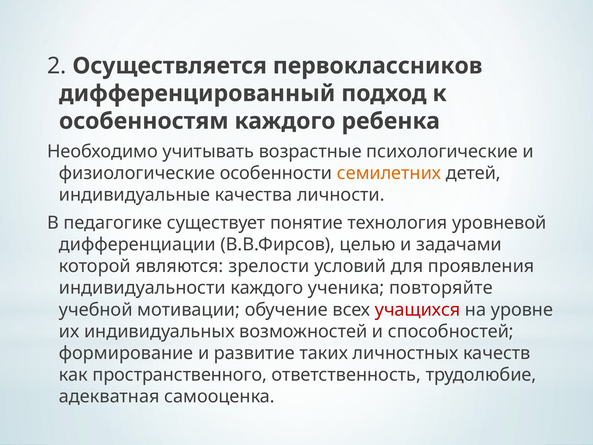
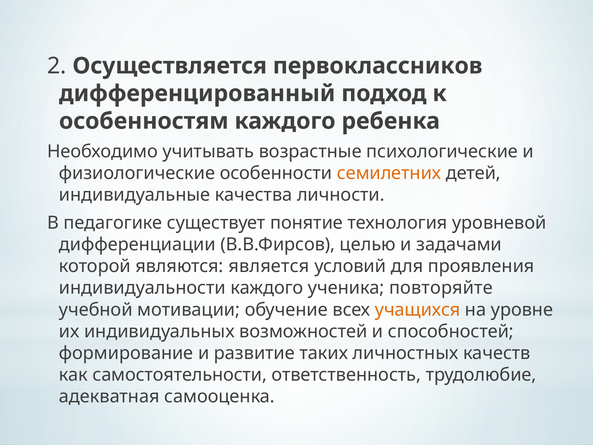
зрелости: зрелости -> является (269, 266)
учащихся colour: red -> orange (418, 310)
пространственного: пространственного -> самостоятельности (180, 375)
